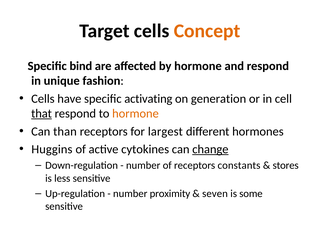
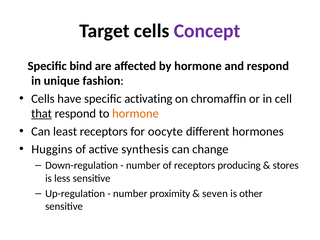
Concept colour: orange -> purple (207, 31)
generation: generation -> chromaffin (219, 99)
than: than -> least (65, 131)
largest: largest -> oocyte (165, 131)
cytokines: cytokines -> synthesis (145, 149)
change underline: present -> none (210, 149)
constants: constants -> producing (239, 165)
some: some -> other (251, 194)
